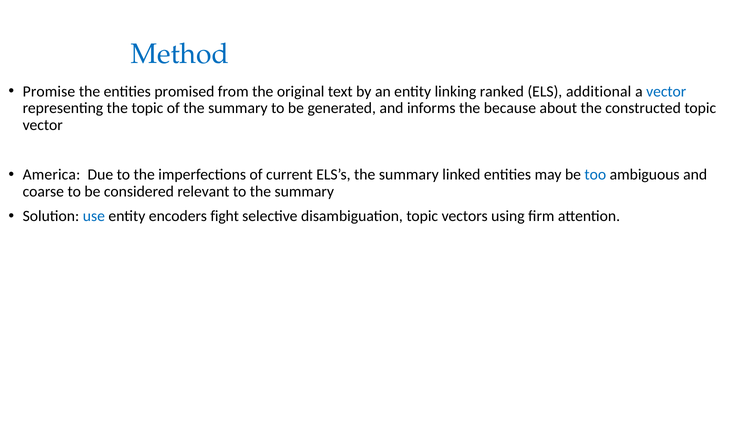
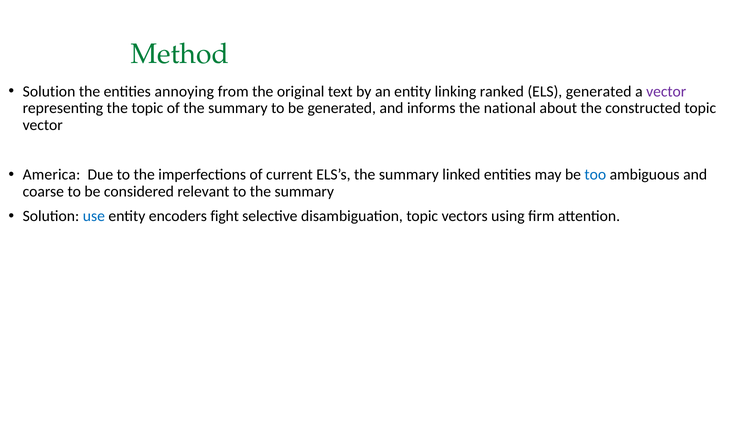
Method colour: blue -> green (180, 54)
Promise: Promise -> Solution (49, 91)
promised: promised -> annoying (184, 91)
ELS additional: additional -> generated (599, 91)
vector colour: blue -> purple (666, 91)
because: because -> national (510, 108)
